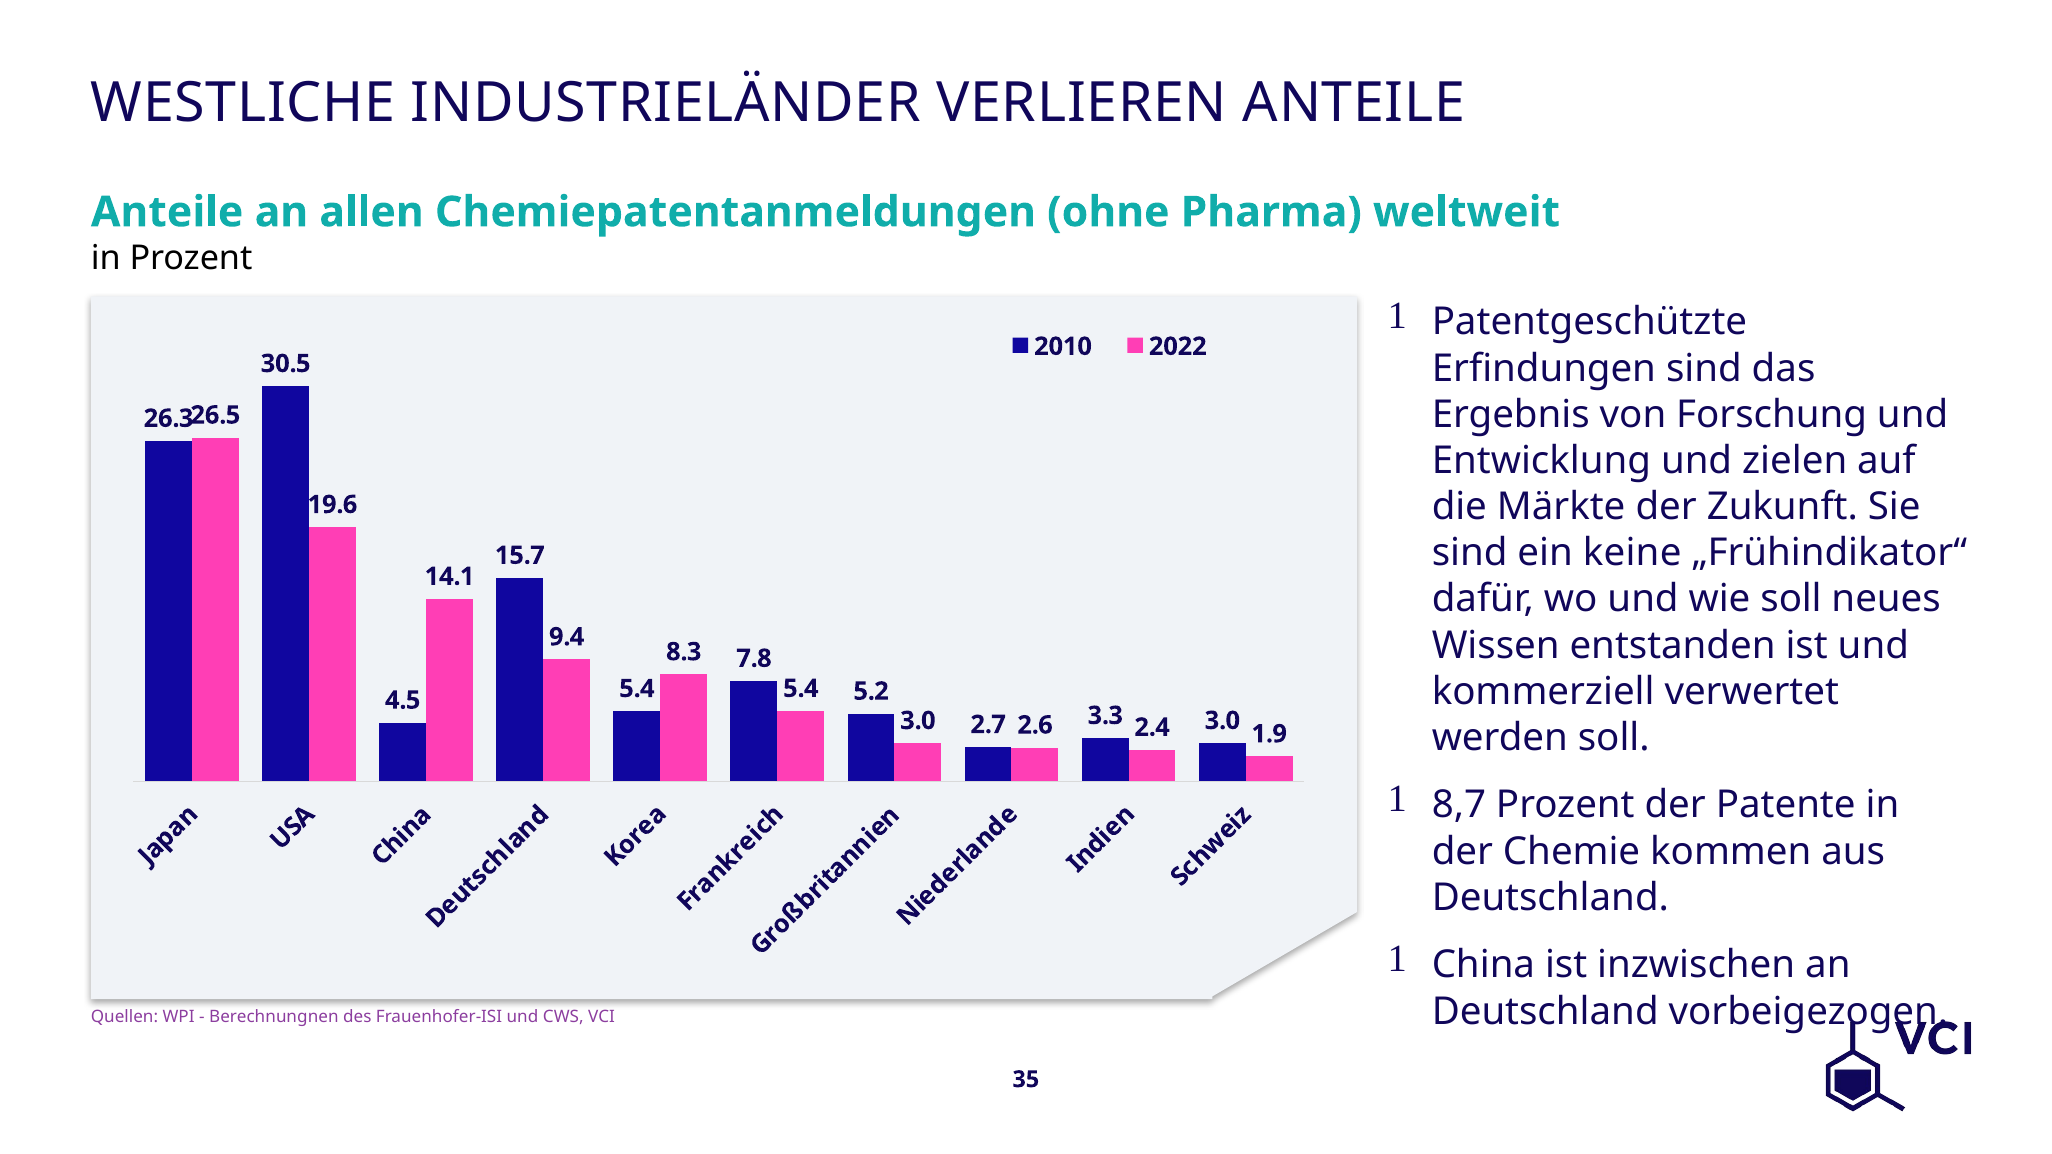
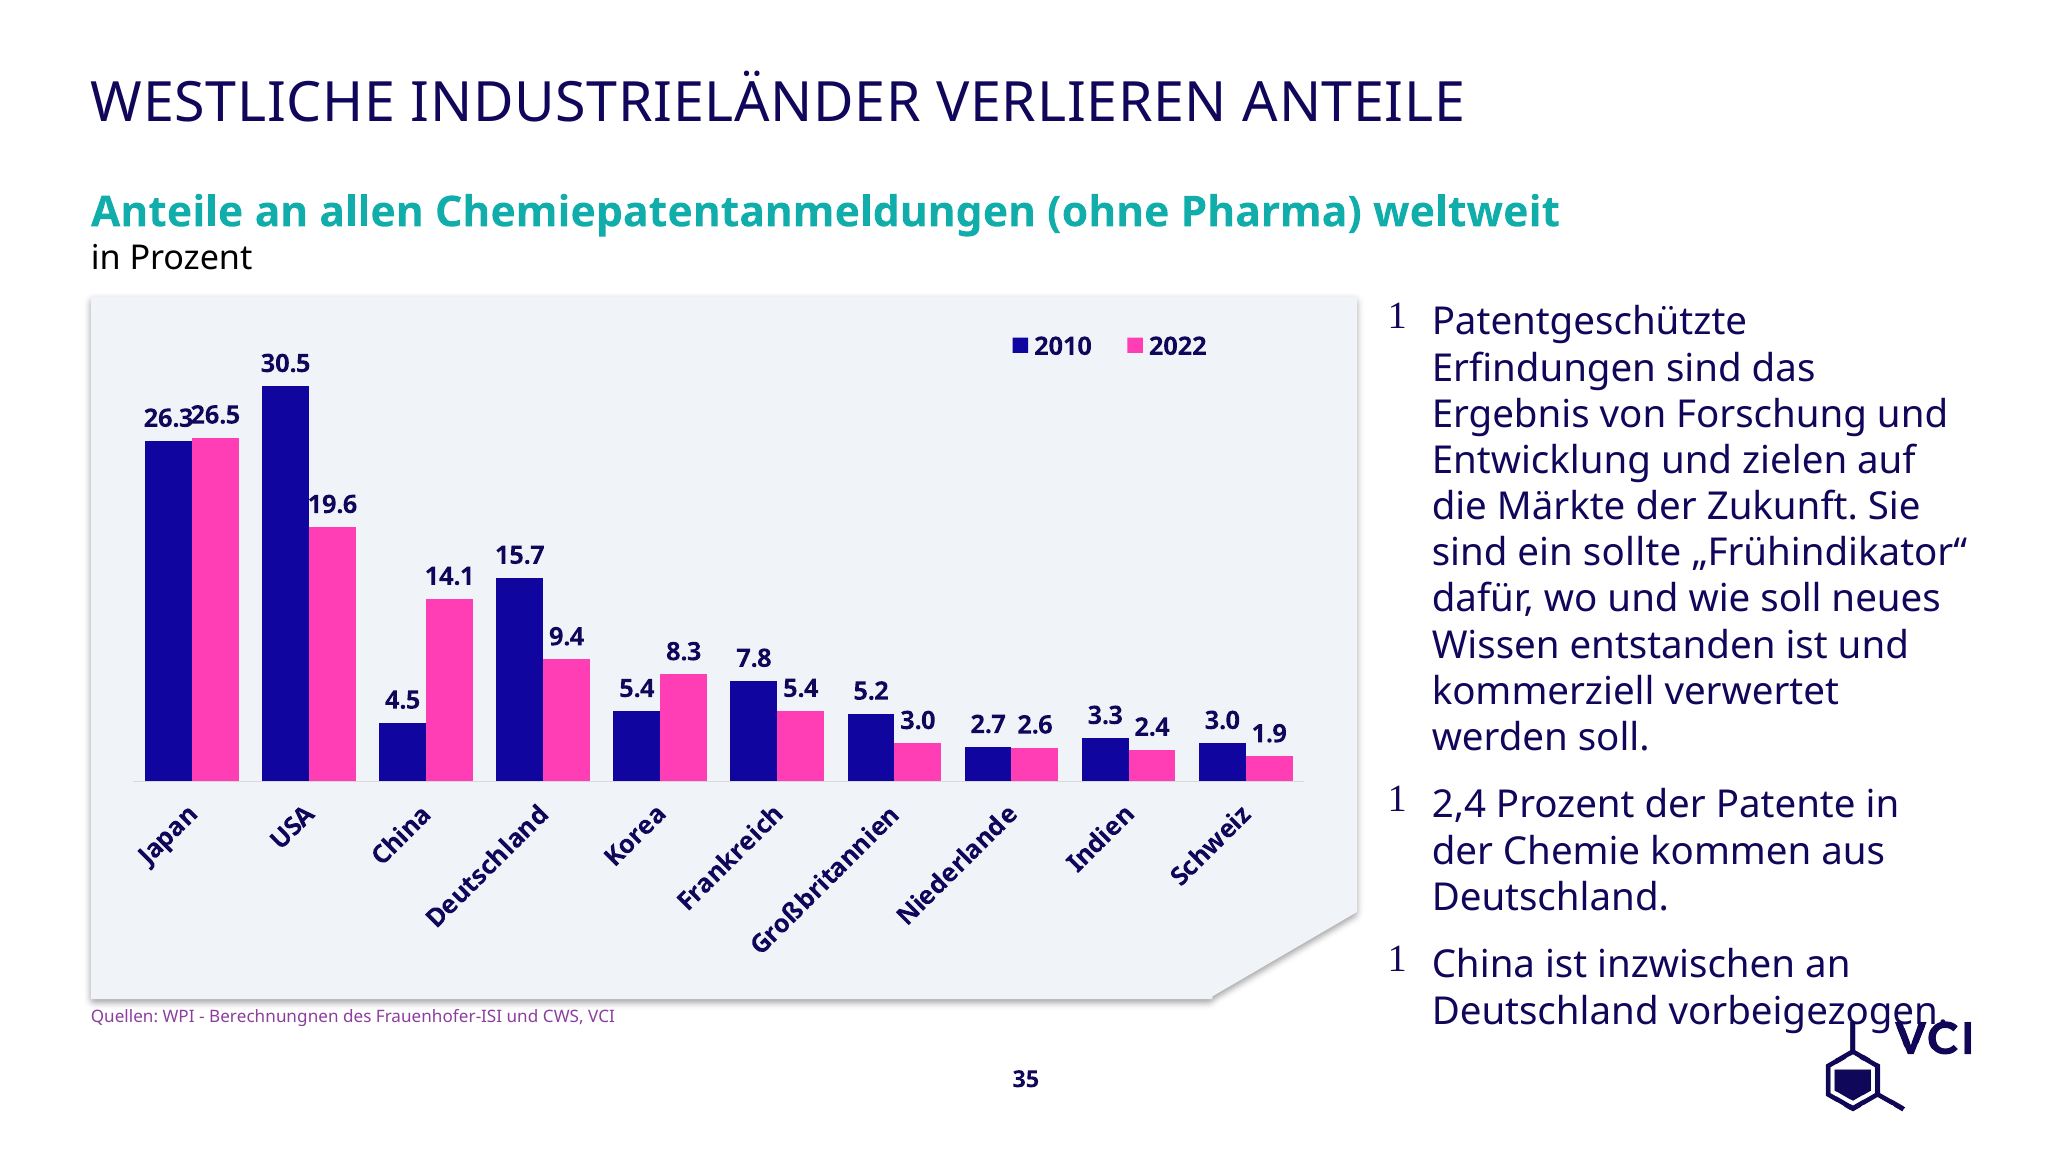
keine: keine -> sollte (1632, 553)
8,7: 8,7 -> 2,4 (1459, 805)
